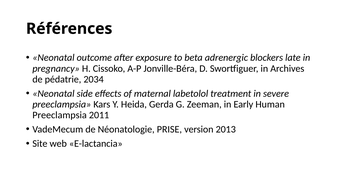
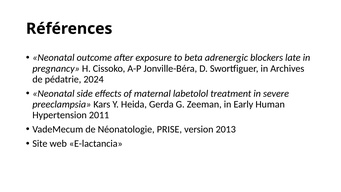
2034: 2034 -> 2024 (94, 79)
Preeclampsia: Preeclampsia -> Hypertension (60, 115)
